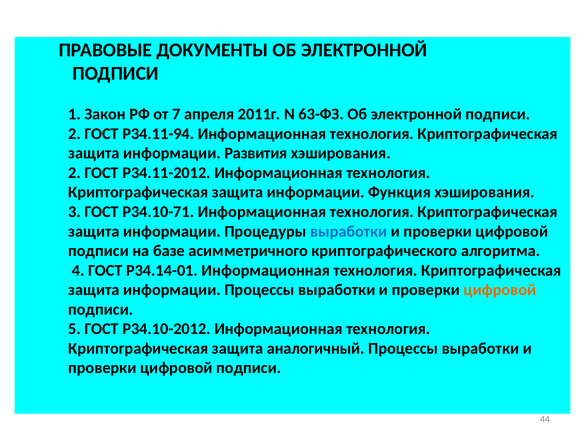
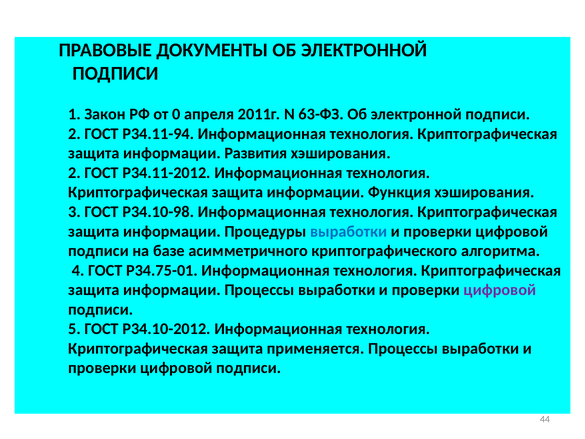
7: 7 -> 0 (176, 114)
Р34.10-71: Р34.10-71 -> Р34.10-98 (158, 212)
Р34.14-01: Р34.14-01 -> Р34.75-01 (162, 270)
цифровой colour: orange -> purple (500, 290)
аналогичный: аналогичный -> применяется (316, 348)
